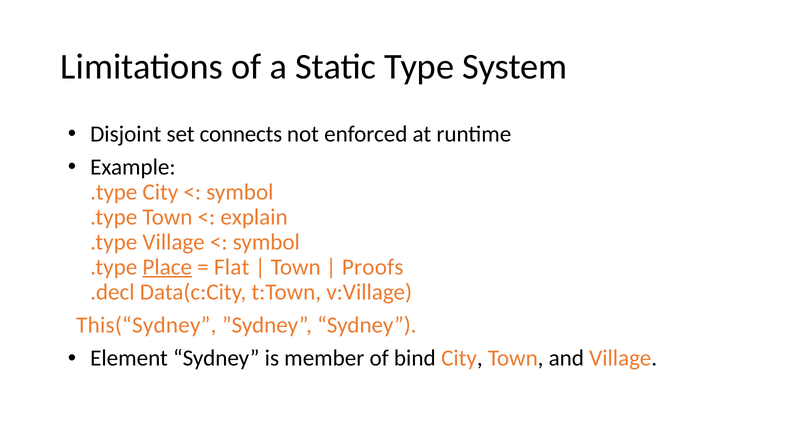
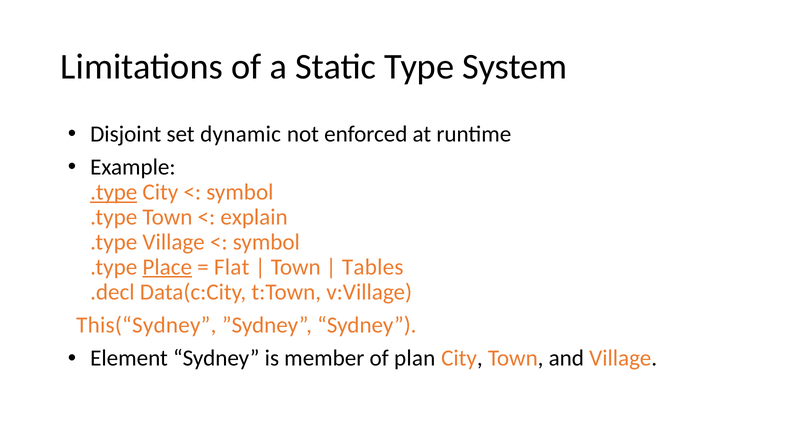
connects: connects -> dynamic (241, 134)
.type underline: none -> present (114, 192)
Proofs: Proofs -> Tables (373, 267)
bind: bind -> plan (415, 358)
